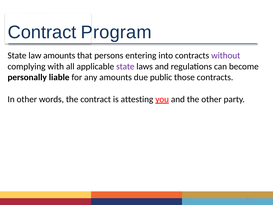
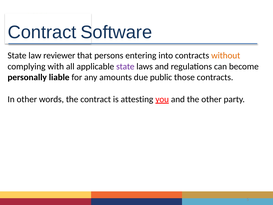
Program: Program -> Software (116, 32)
law amounts: amounts -> reviewer (59, 55)
without colour: purple -> orange (226, 55)
